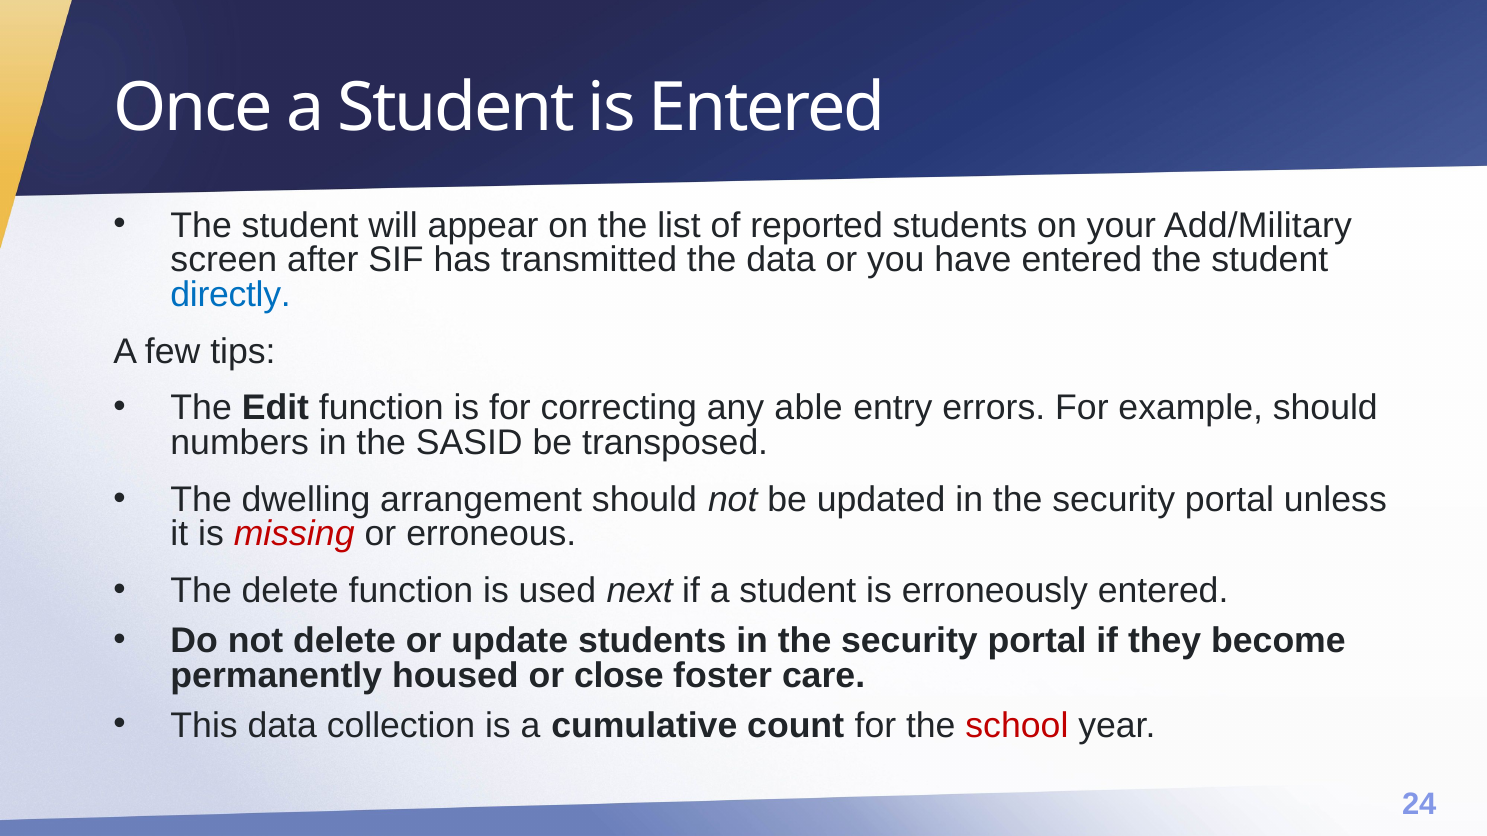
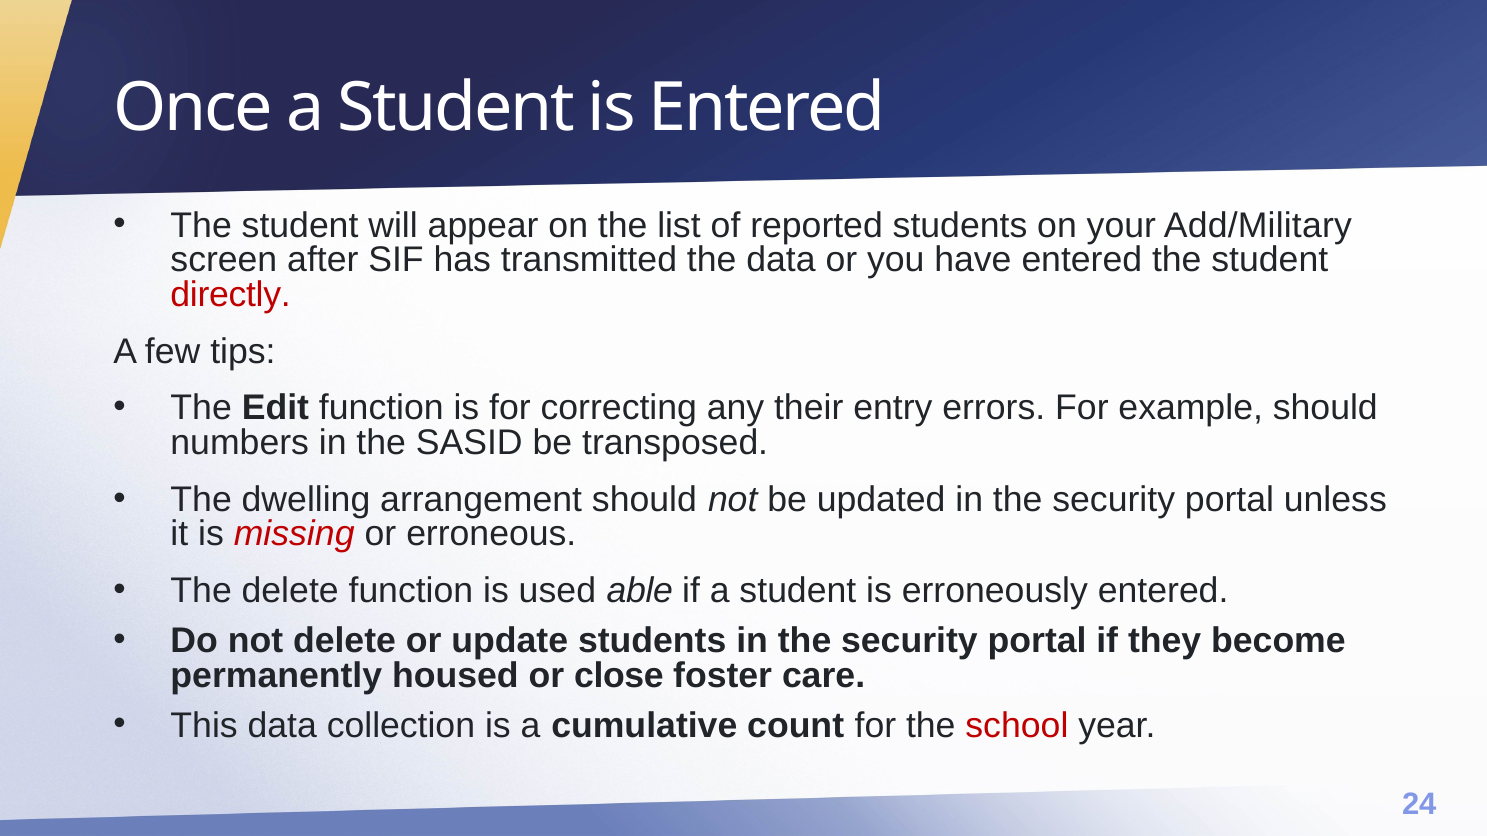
directly colour: blue -> red (231, 295)
able: able -> their (809, 408)
next: next -> able (640, 591)
